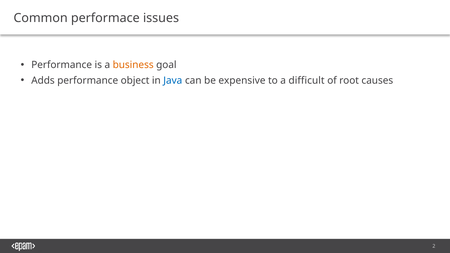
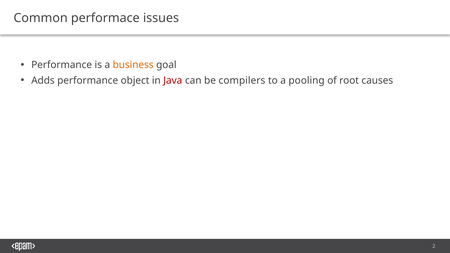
Java colour: blue -> red (173, 81)
expensive: expensive -> compilers (242, 81)
difficult: difficult -> pooling (307, 81)
